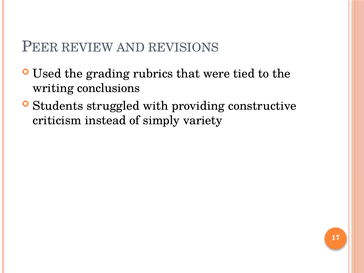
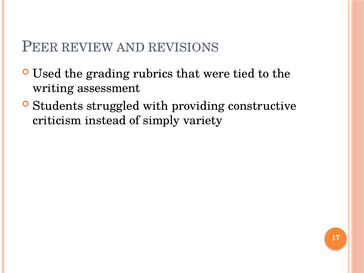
conclusions: conclusions -> assessment (109, 88)
